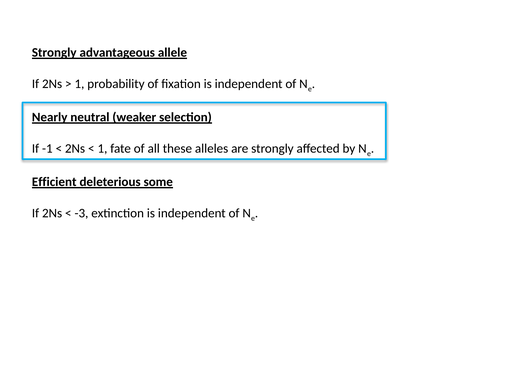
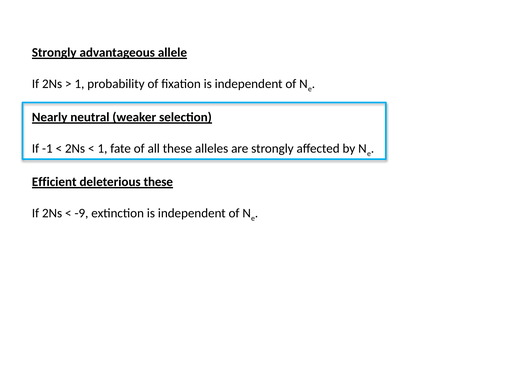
deleterious some: some -> these (158, 182)
-3: -3 -> -9 (81, 214)
